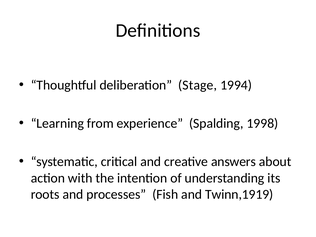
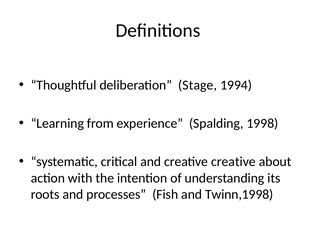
creative answers: answers -> creative (233, 162)
Twinn,1919: Twinn,1919 -> Twinn,1998 (239, 194)
